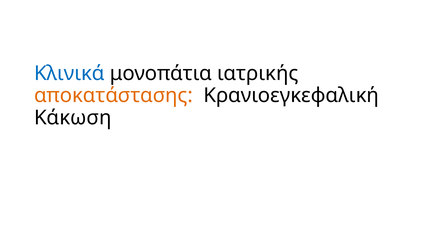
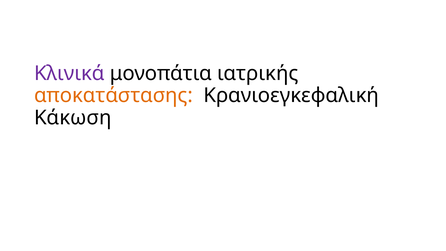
Κλινικά colour: blue -> purple (69, 73)
